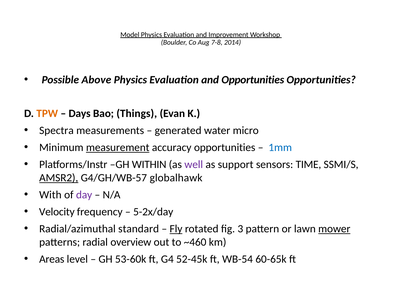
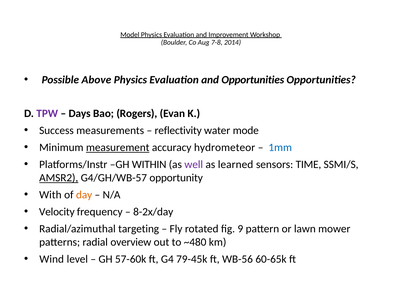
TPW colour: orange -> purple (47, 114)
Things: Things -> Rogers (137, 114)
Spectra: Spectra -> Success (56, 131)
generated: generated -> reflectivity (178, 131)
micro: micro -> mode (246, 131)
accuracy opportunities: opportunities -> hydrometeor (225, 148)
support: support -> learned (236, 165)
globalhawk: globalhawk -> opportunity (176, 178)
day colour: purple -> orange (84, 195)
5-2x/day: 5-2x/day -> 8-2x/day (153, 212)
standard: standard -> targeting (139, 229)
Fly underline: present -> none (176, 229)
3: 3 -> 9 (240, 229)
mower underline: present -> none (334, 229)
~460: ~460 -> ~480 (195, 243)
Areas: Areas -> Wind (52, 259)
53-60k: 53-60k -> 57-60k (131, 259)
52-45k: 52-45k -> 79-45k (192, 259)
WB-54: WB-54 -> WB-56 (237, 259)
